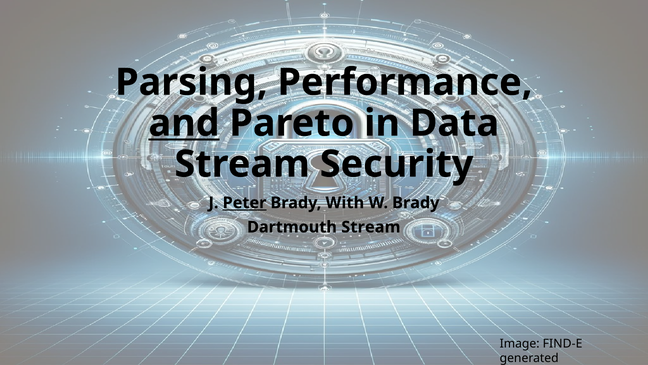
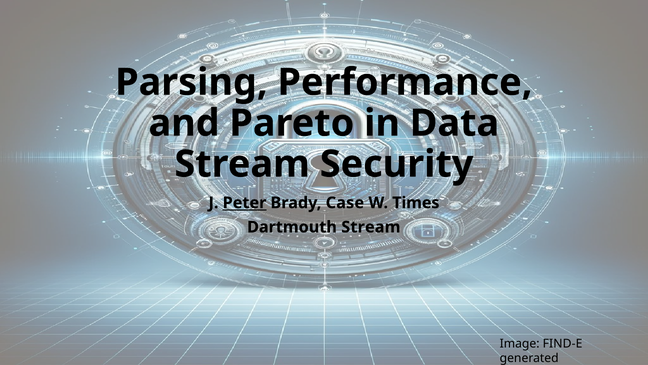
and underline: present -> none (184, 123)
With: With -> Case (345, 203)
W Brady: Brady -> Times (416, 203)
